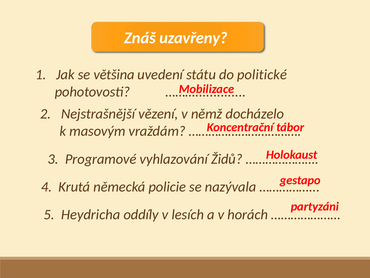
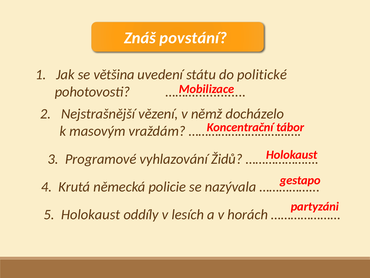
uzavřeny: uzavřeny -> povstání (193, 38)
5 Heydricha: Heydricha -> Holokaust (91, 214)
